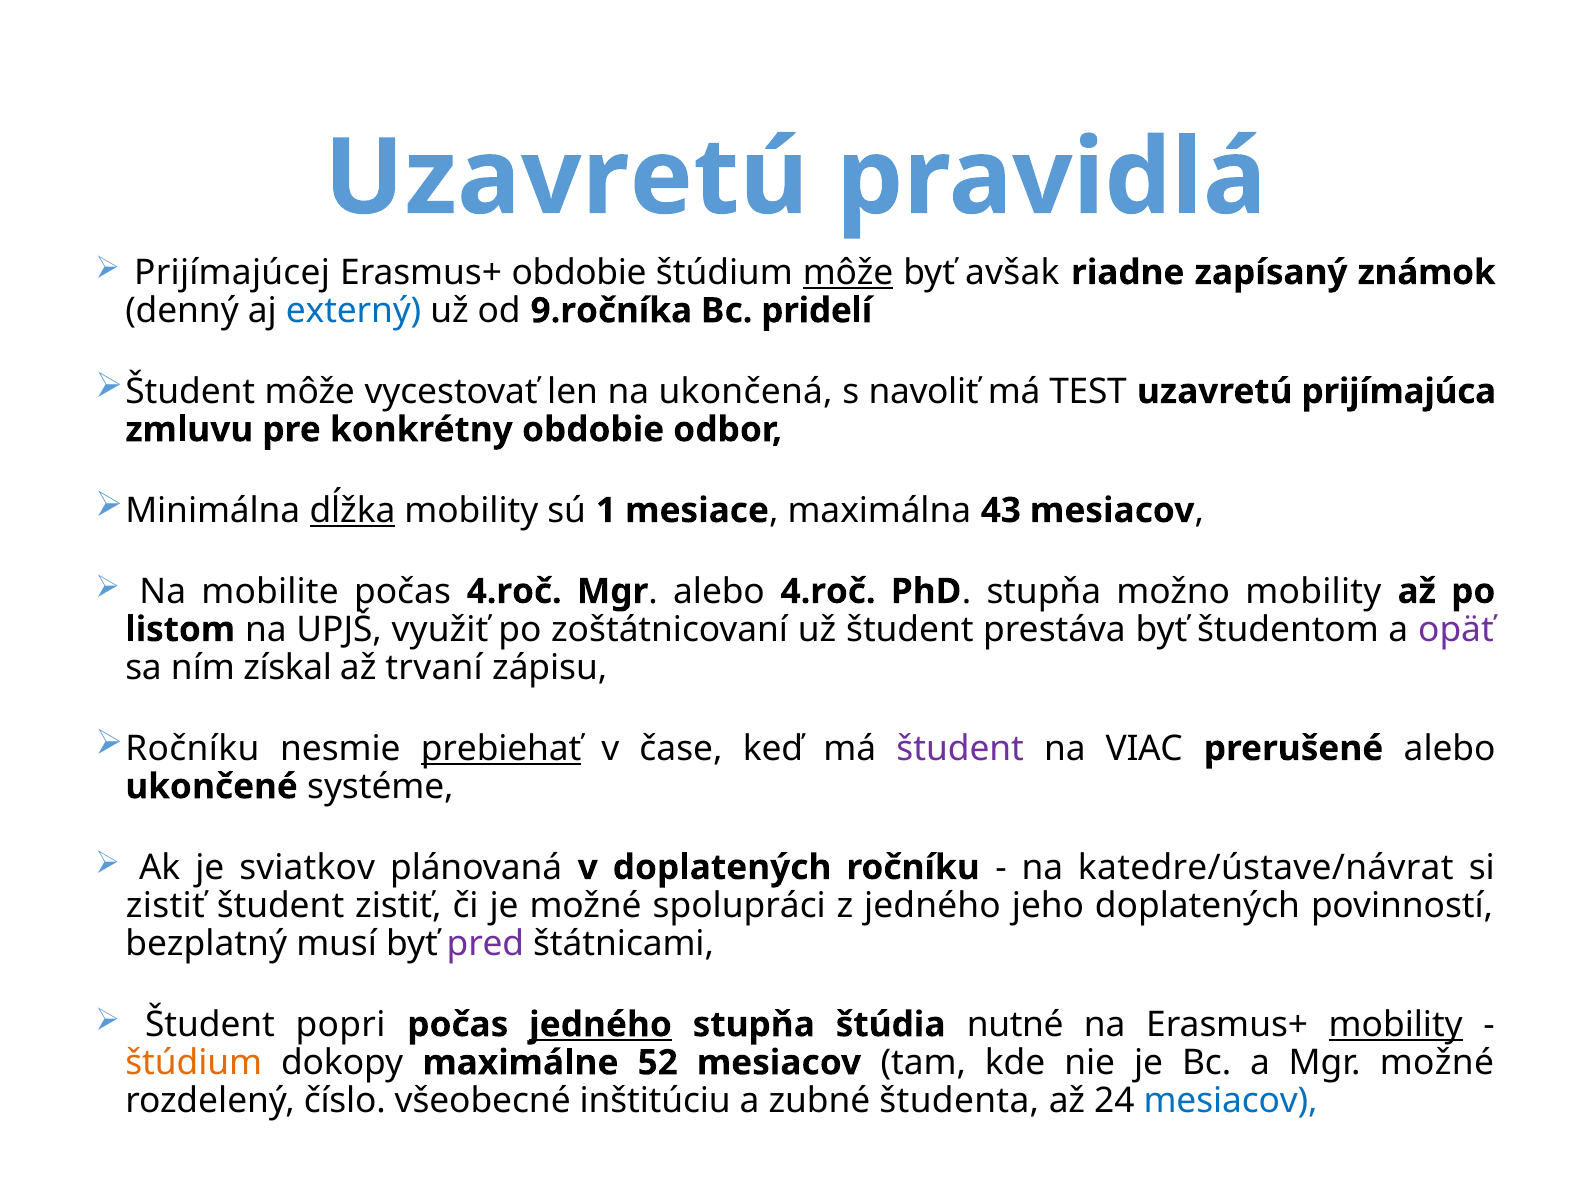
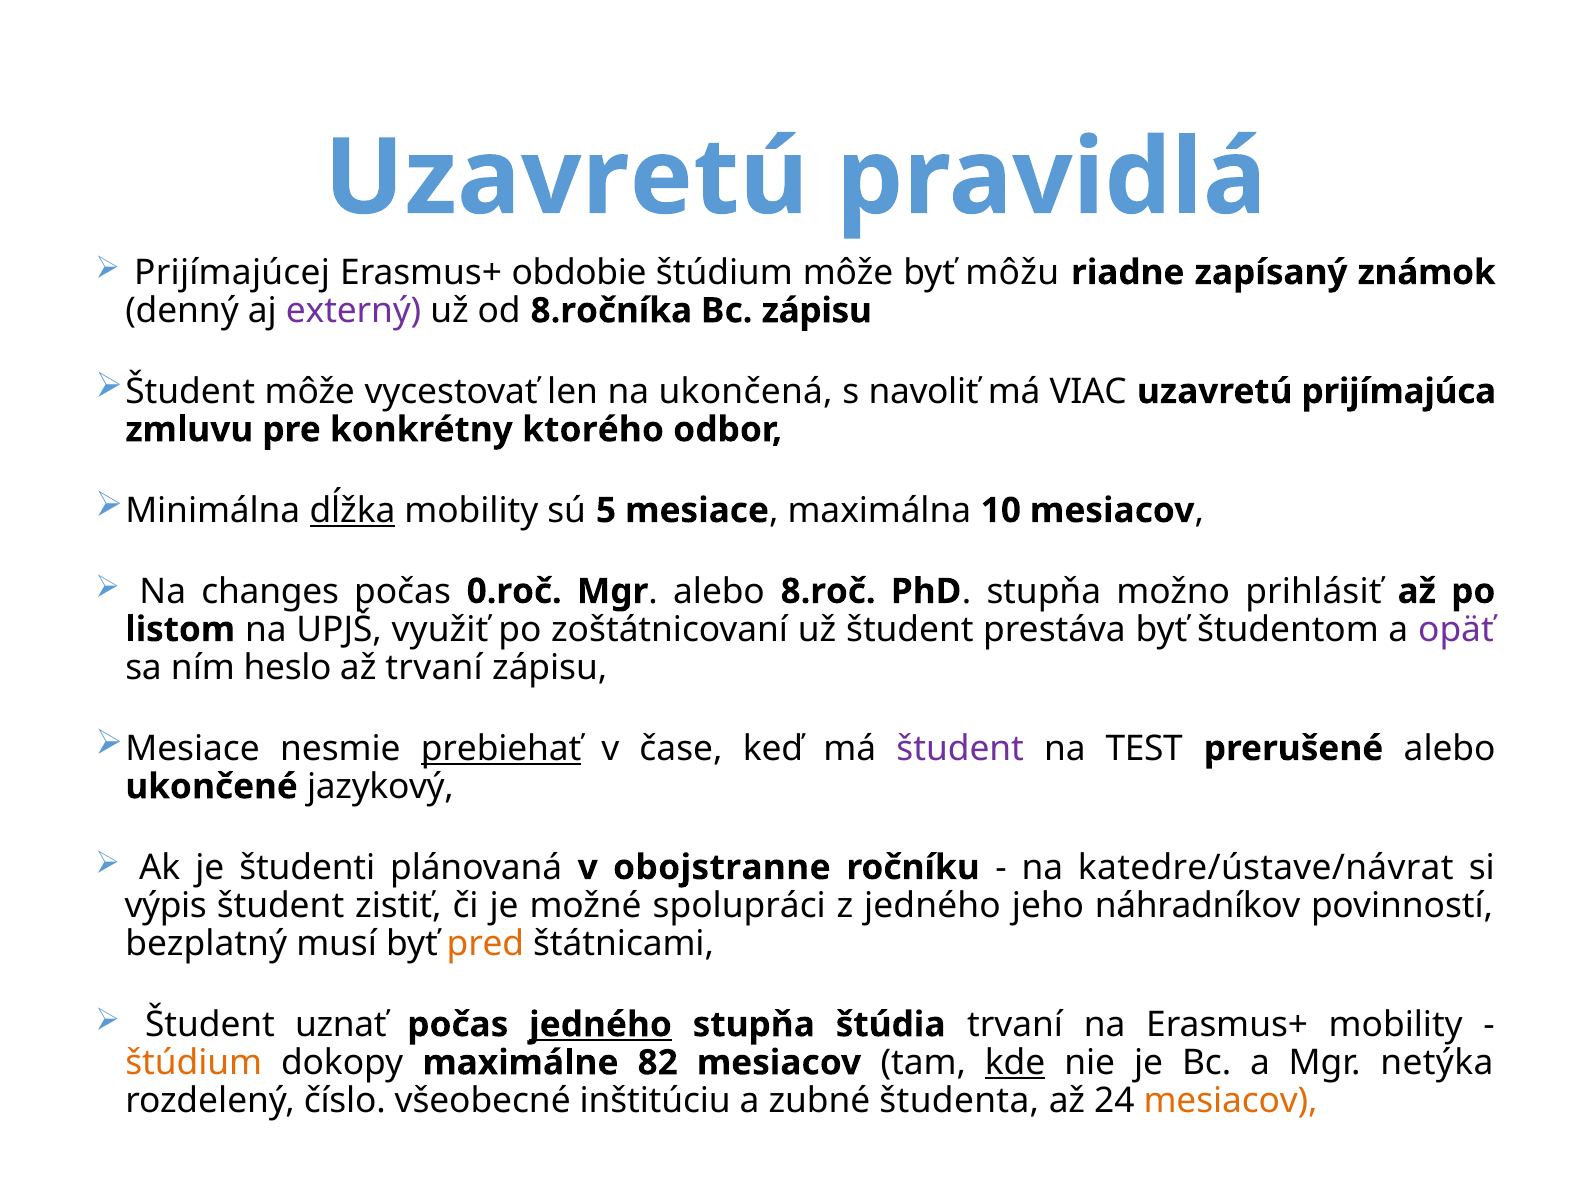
môže underline: present -> none (848, 273)
avšak: avšak -> môžu (1012, 273)
externý colour: blue -> purple (354, 311)
9.ročníka: 9.ročníka -> 8.ročníka (611, 311)
Bc pridelí: pridelí -> zápisu (817, 311)
TEST: TEST -> VIAC (1088, 392)
konkrétny obdobie: obdobie -> ktorého (593, 430)
1: 1 -> 5 (606, 511)
43: 43 -> 10 (1001, 511)
mobilite: mobilite -> changes (270, 591)
počas 4.roč: 4.roč -> 0.roč (514, 591)
alebo 4.roč: 4.roč -> 8.roč (828, 591)
možno mobility: mobility -> prihlásiť (1313, 591)
získal: získal -> heslo (288, 668)
Ročníku: Ročníku -> Mesiace (193, 749)
VIAC: VIAC -> TEST (1144, 749)
systéme: systéme -> jazykový (381, 787)
sviatkov: sviatkov -> študenti (307, 868)
v doplatených: doplatených -> obojstranne (722, 868)
zistiť: zistiť -> výpis (166, 906)
jeho doplatených: doplatených -> náhradníkov (1198, 906)
pred colour: purple -> orange (485, 944)
popri: popri -> uznať (341, 1025)
štúdia nutné: nutné -> trvaní (1015, 1025)
mobility underline: present -> none (1396, 1025)
52: 52 -> 82 (658, 1063)
kde underline: none -> present (1015, 1063)
Mgr možné: možné -> netýka (1437, 1063)
mesiacov colour: blue -> orange (1231, 1101)
